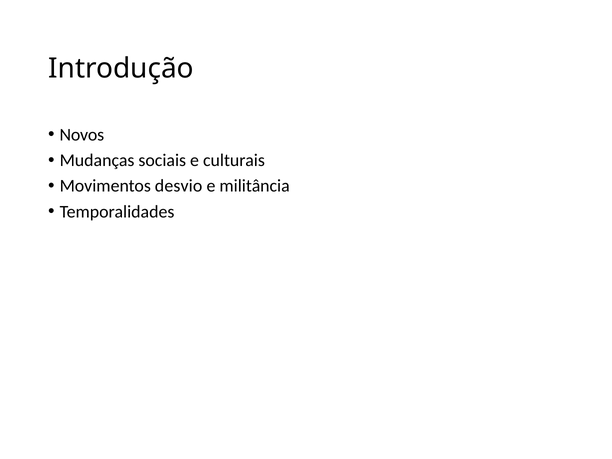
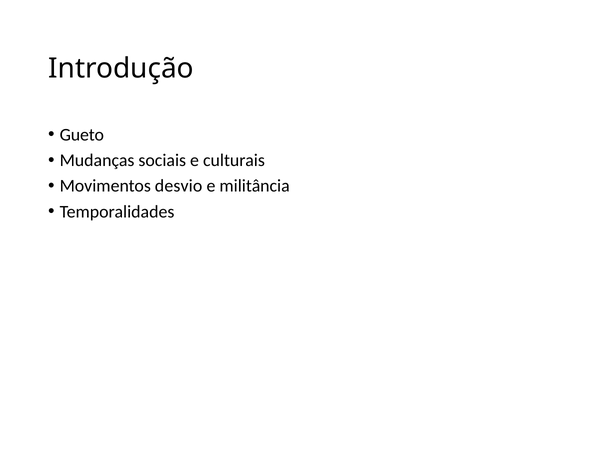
Novos: Novos -> Gueto (82, 135)
